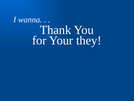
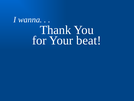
they: they -> beat (89, 40)
